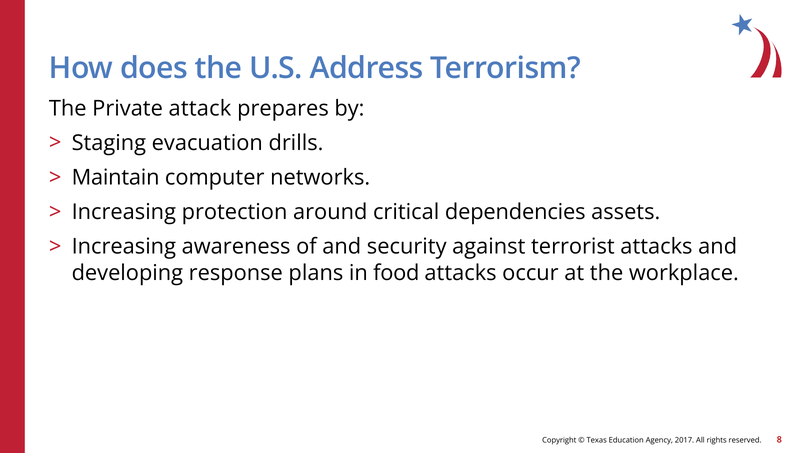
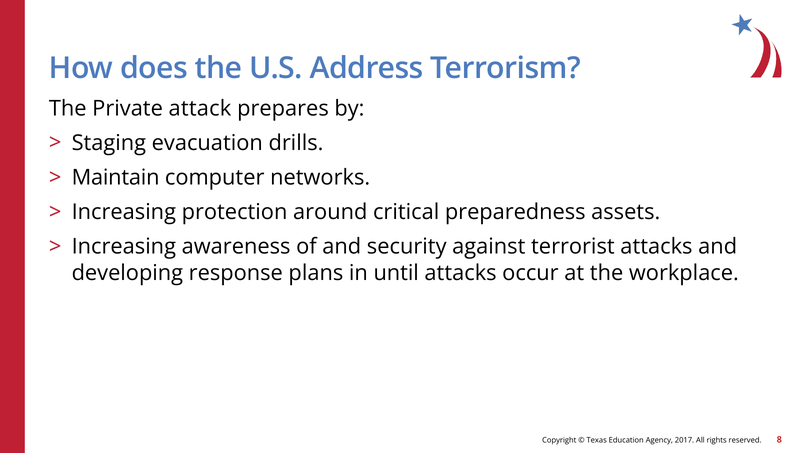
dependencies: dependencies -> preparedness (515, 212)
food: food -> until (396, 273)
